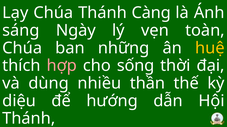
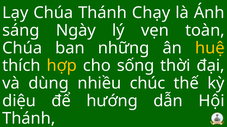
Càng: Càng -> Chạy (151, 13)
hợp colour: pink -> yellow (62, 66)
thần: thần -> chúc (147, 84)
